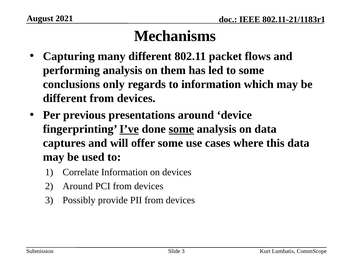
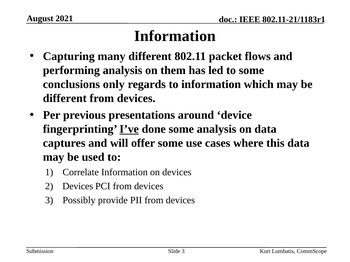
Mechanisms: Mechanisms -> Information (175, 36)
some underline: present -> none (181, 129)
Around: Around -> Devices (78, 187)
